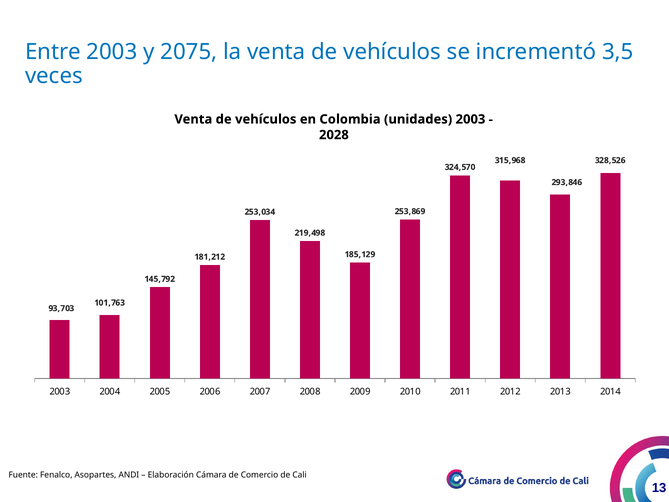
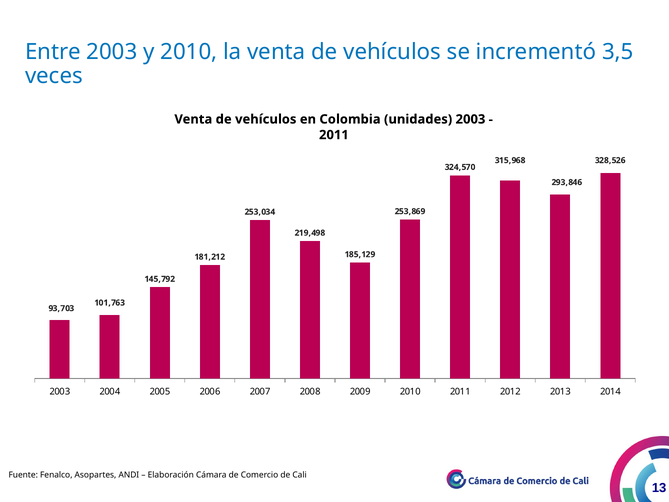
y 2075: 2075 -> 2010 (189, 52)
2028: 2028 -> 2011 (334, 135)
